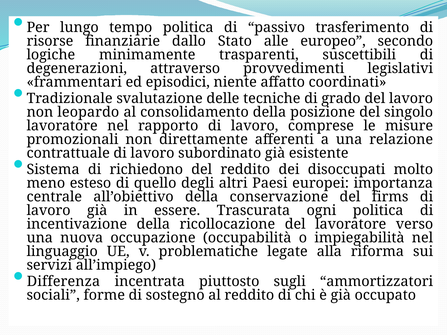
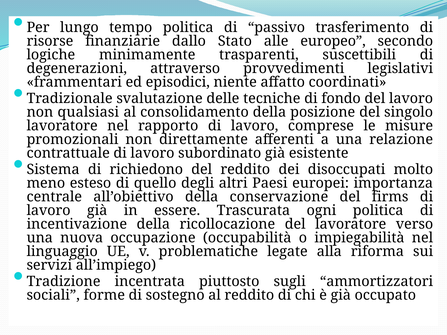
grado: grado -> fondo (341, 98)
leopardo: leopardo -> qualsiasi (88, 112)
Differenza: Differenza -> Tradizione (64, 282)
